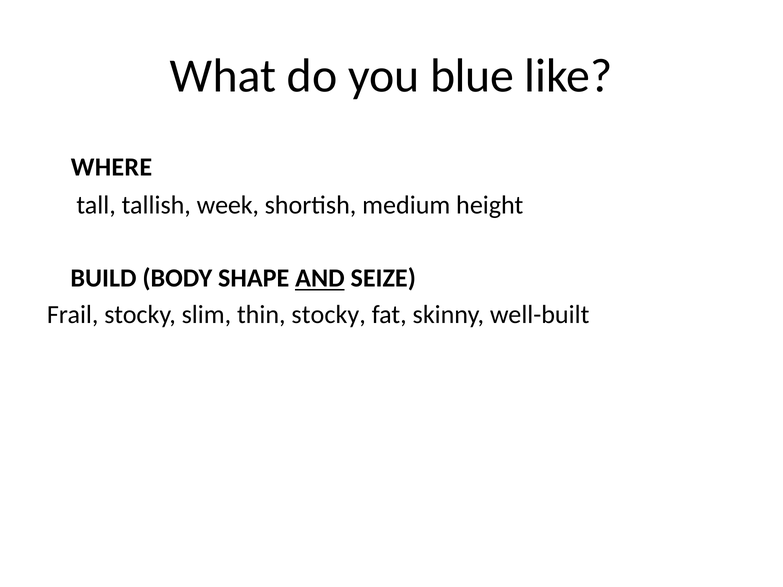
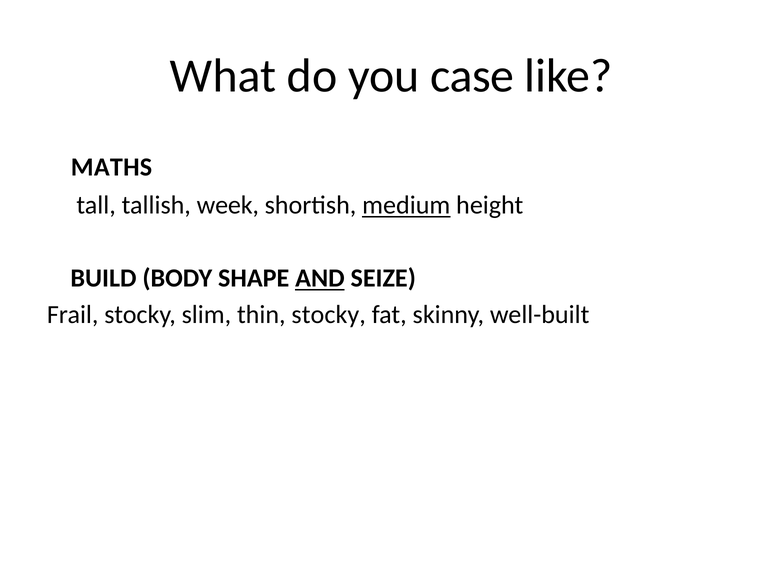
blue: blue -> case (472, 76)
WHERE: WHERE -> MATHS (111, 167)
medium underline: none -> present (406, 205)
